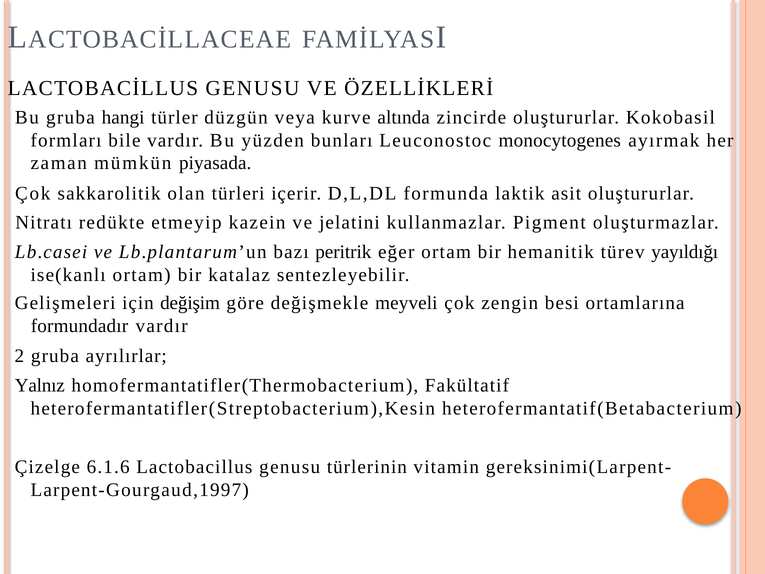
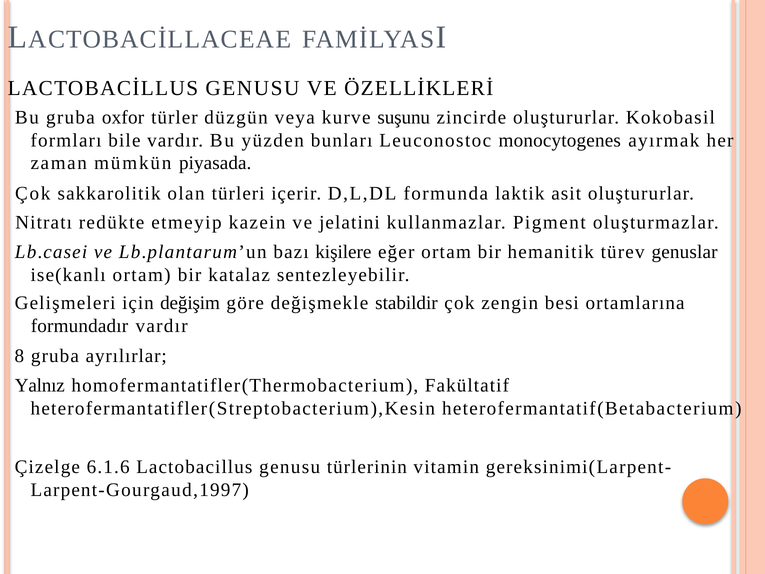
hangi: hangi -> oxfor (123, 118)
altında: altında -> suşunu (404, 118)
peritrik: peritrik -> kişilere (343, 252)
yayıldığı: yayıldığı -> genuslar (685, 252)
meyveli: meyveli -> stabildir (406, 303)
2: 2 -> 8 (19, 356)
